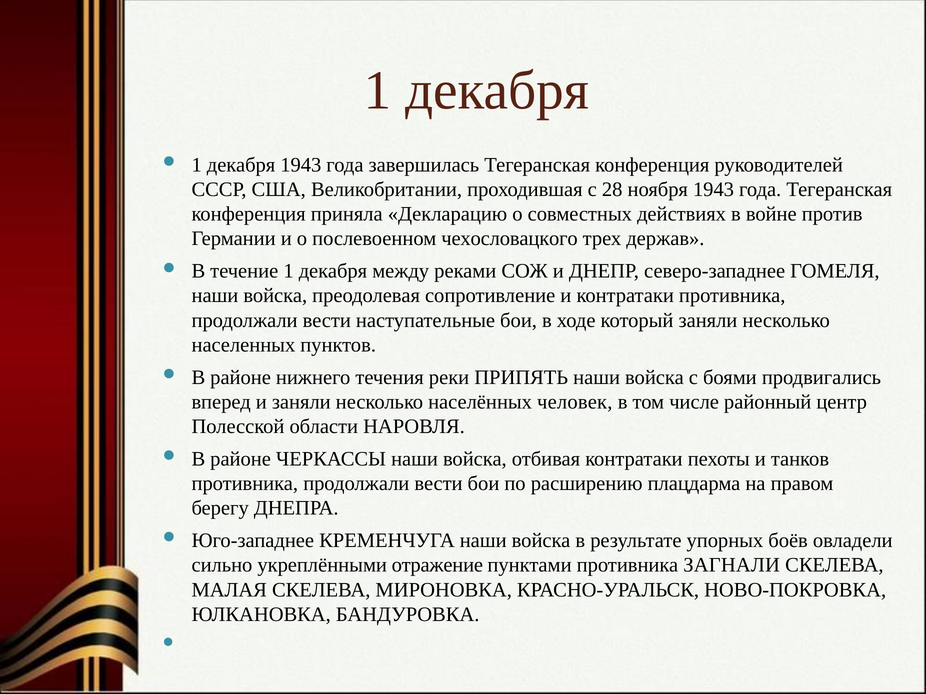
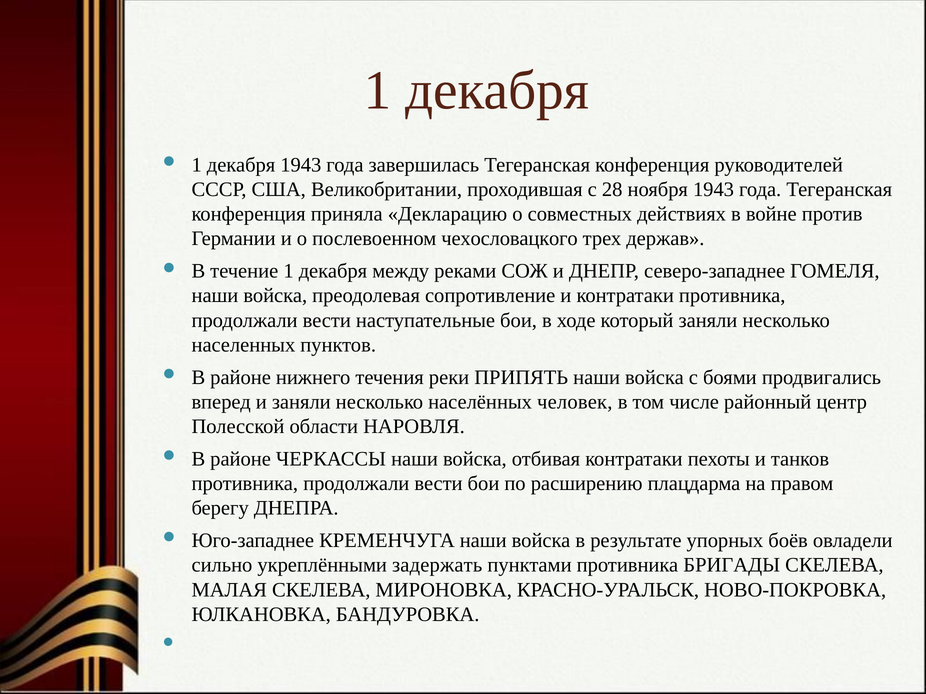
отражение: отражение -> задержать (437, 566)
ЗАГНАЛИ: ЗАГНАЛИ -> БРИГАДЫ (732, 566)
